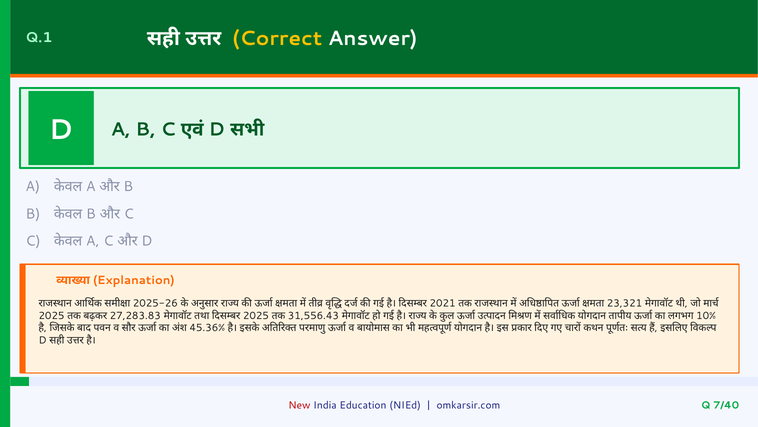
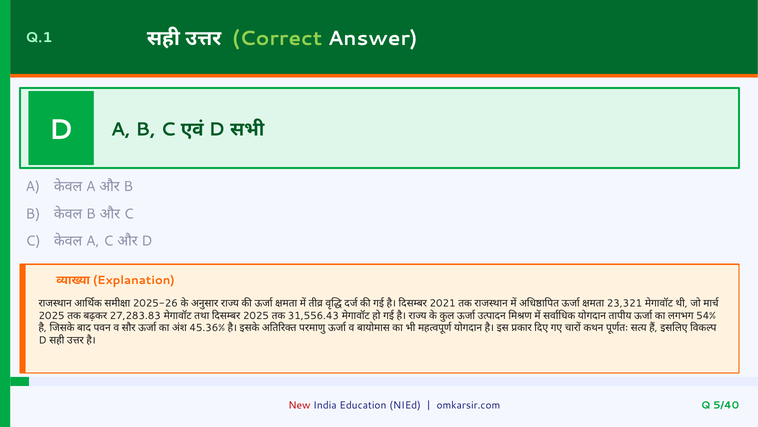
Correct colour: yellow -> light green (277, 38)
10%: 10% -> 54% (706, 315)
7/40: 7/40 -> 5/40 (726, 405)
